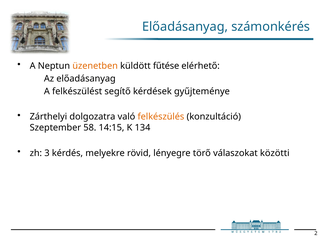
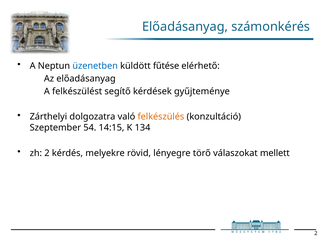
üzenetben colour: orange -> blue (95, 66)
58: 58 -> 54 (90, 128)
zh 3: 3 -> 2 (47, 153)
közötti: közötti -> mellett (275, 153)
